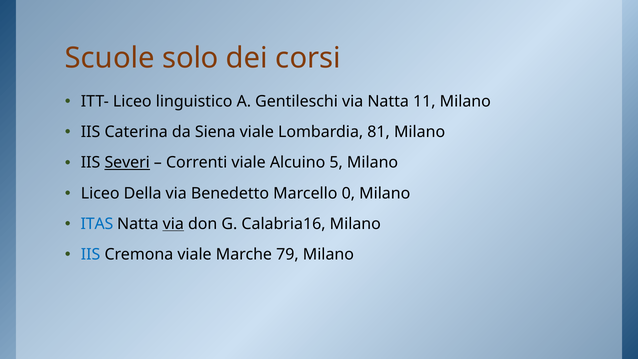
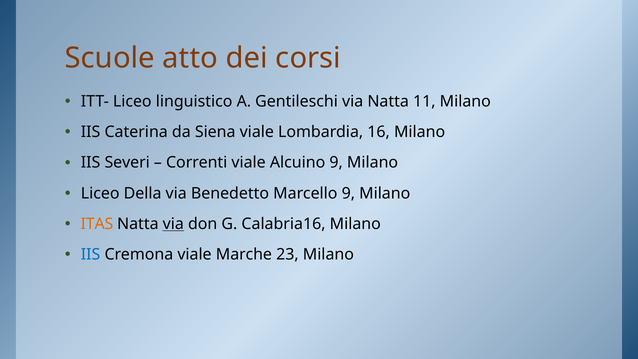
solo: solo -> atto (190, 58)
81: 81 -> 16 (379, 132)
Severi underline: present -> none (127, 163)
Alcuino 5: 5 -> 9 (336, 163)
Marcello 0: 0 -> 9 (348, 193)
ITAS colour: blue -> orange (97, 224)
79: 79 -> 23 (287, 254)
